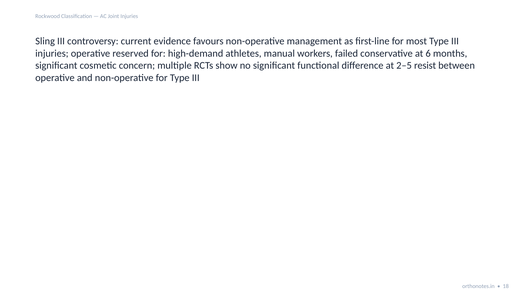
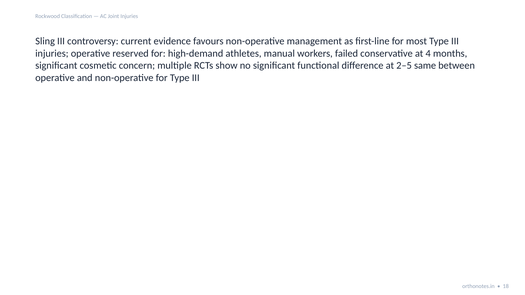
6: 6 -> 4 (428, 53)
resist: resist -> same (425, 66)
